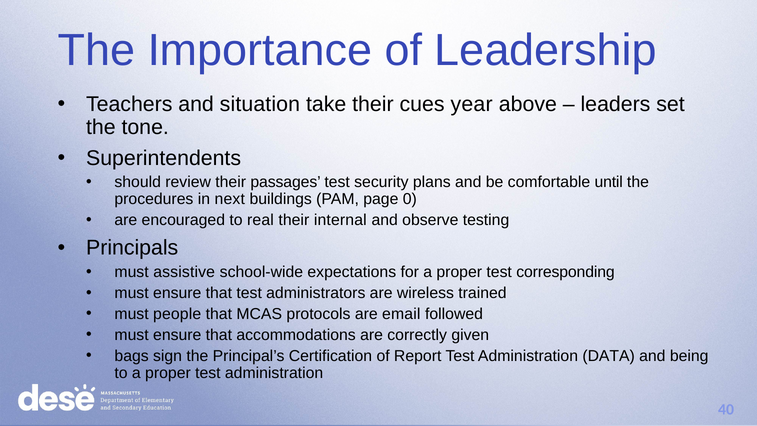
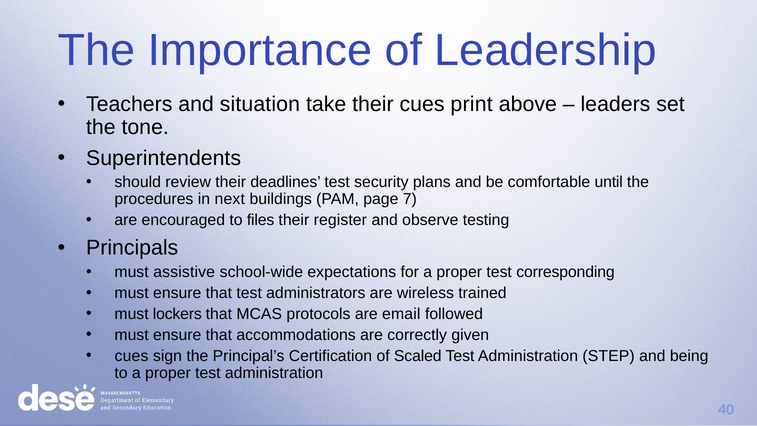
year: year -> print (472, 104)
passages: passages -> deadlines (286, 182)
0: 0 -> 7 (410, 199)
real: real -> files (261, 220)
internal: internal -> register (340, 220)
people: people -> lockers (177, 314)
bags: bags -> cues (132, 356)
Report: Report -> Scaled (418, 356)
DATA: DATA -> STEP (609, 356)
